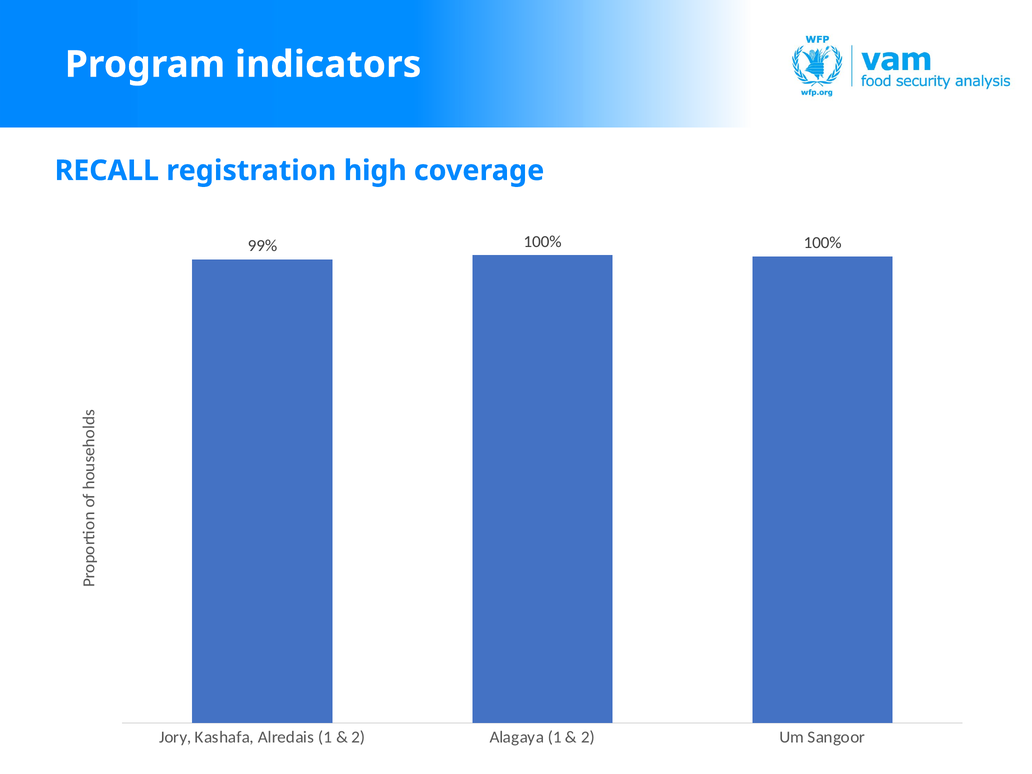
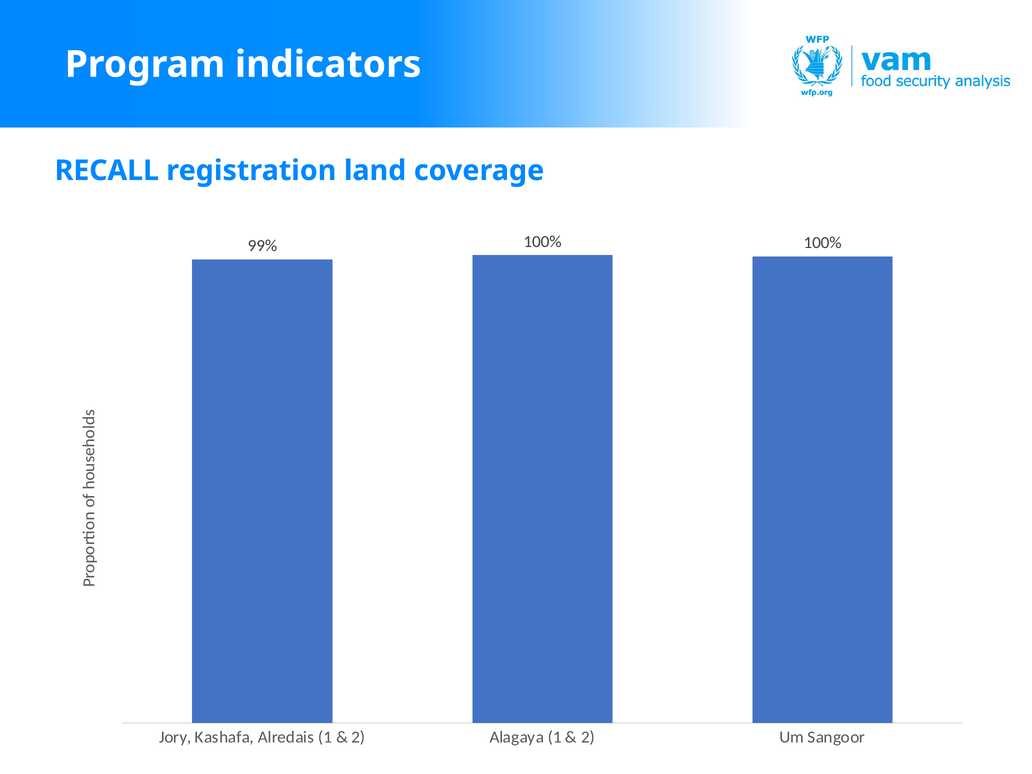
high: high -> land (375, 171)
